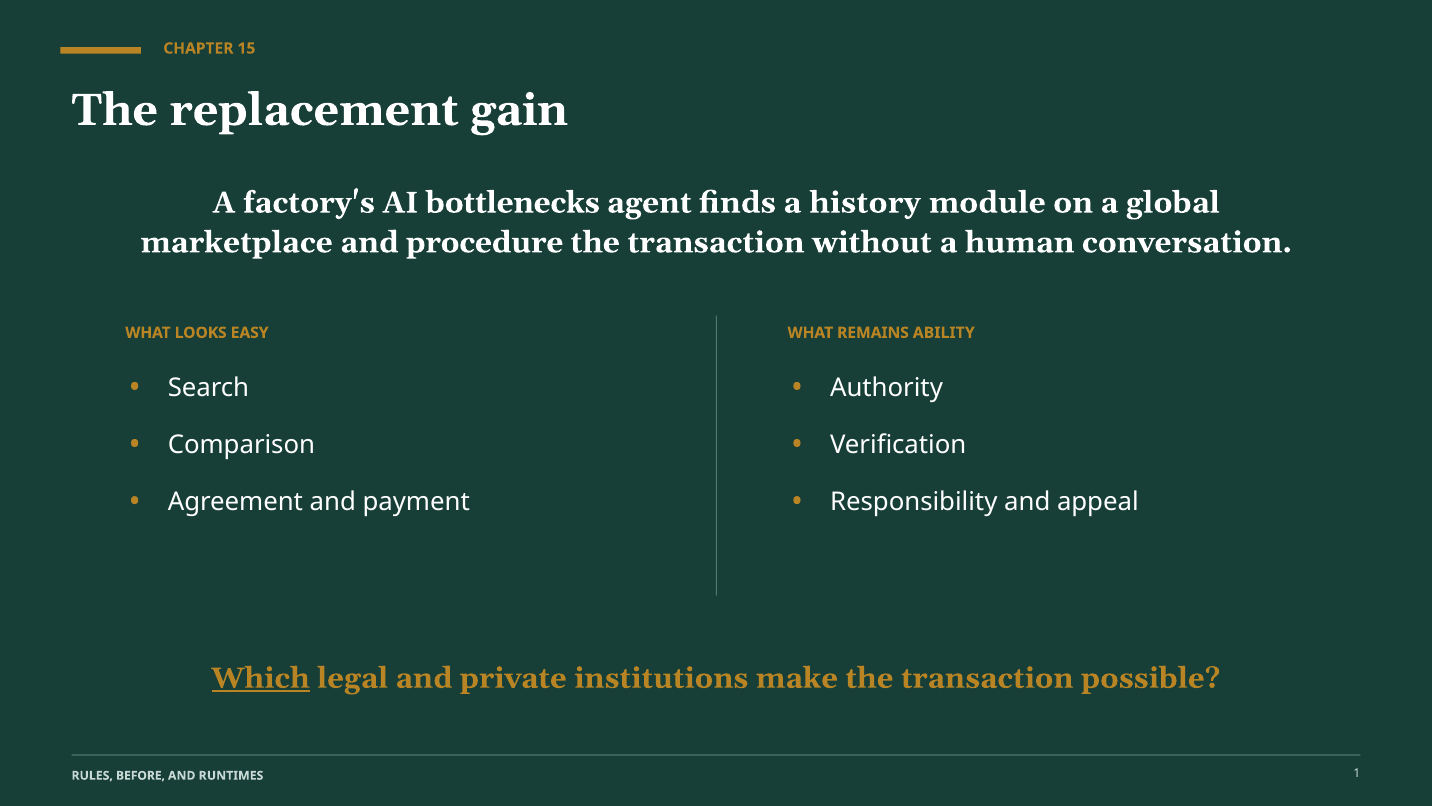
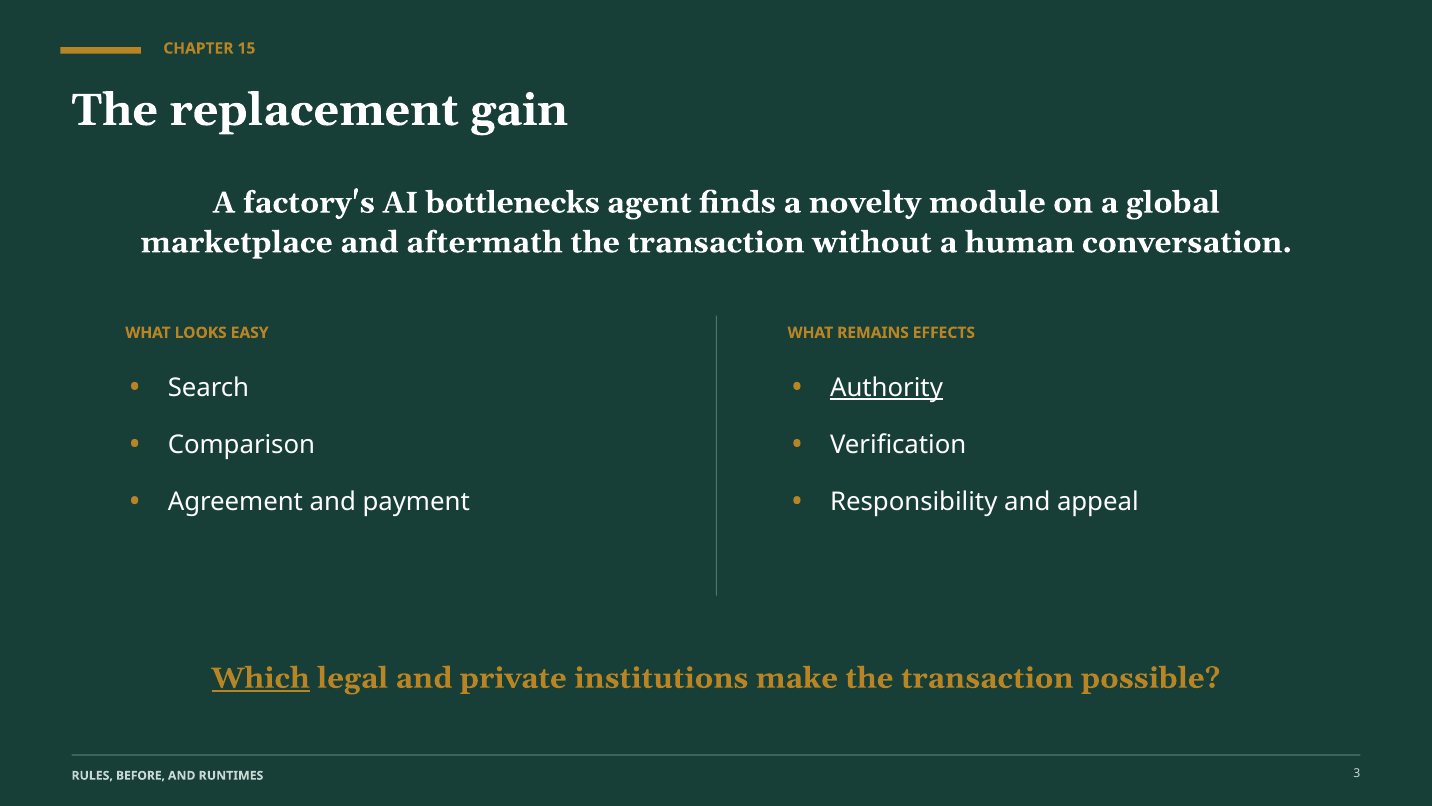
history: history -> novelty (865, 203)
procedure: procedure -> aftermath (484, 242)
ABILITY: ABILITY -> EFFECTS (944, 333)
Authority underline: none -> present (887, 388)
1: 1 -> 3 (1357, 773)
